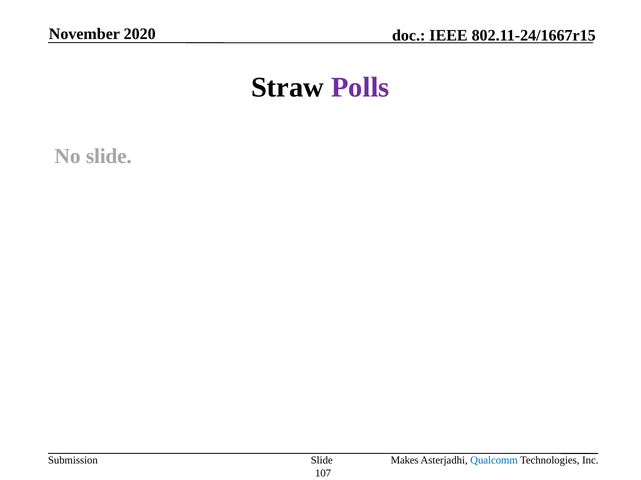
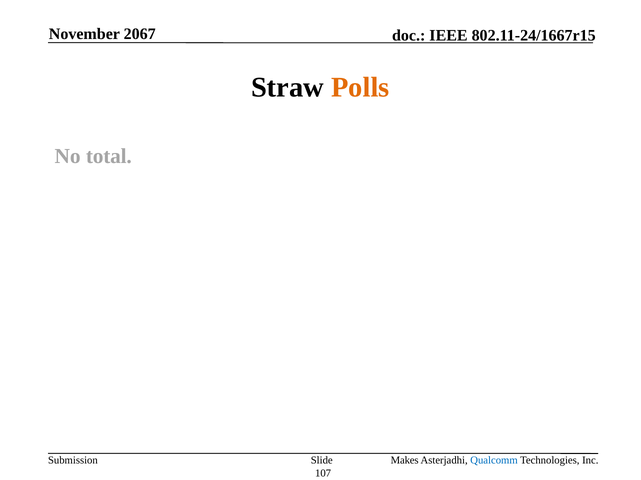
2020: 2020 -> 2067 (140, 34)
Polls colour: purple -> orange (360, 87)
No slide: slide -> total (109, 156)
